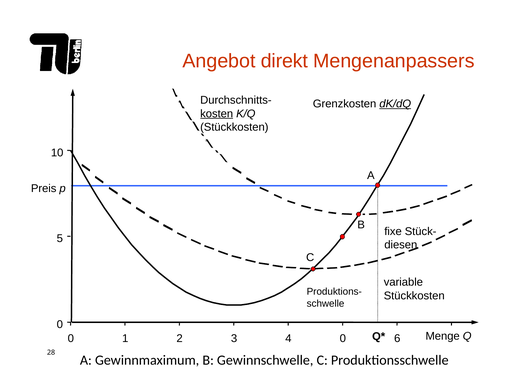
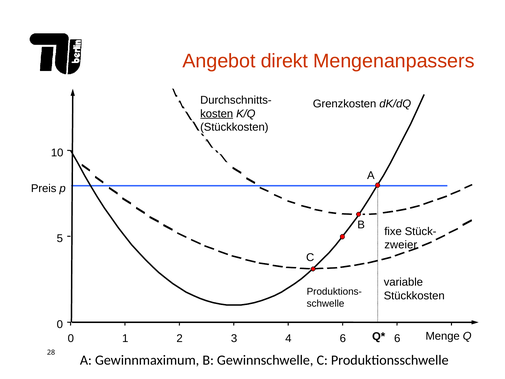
dK/dQ underline: present -> none (395, 104)
diesen: diesen -> zweier (401, 245)
4 0: 0 -> 6 (343, 338)
